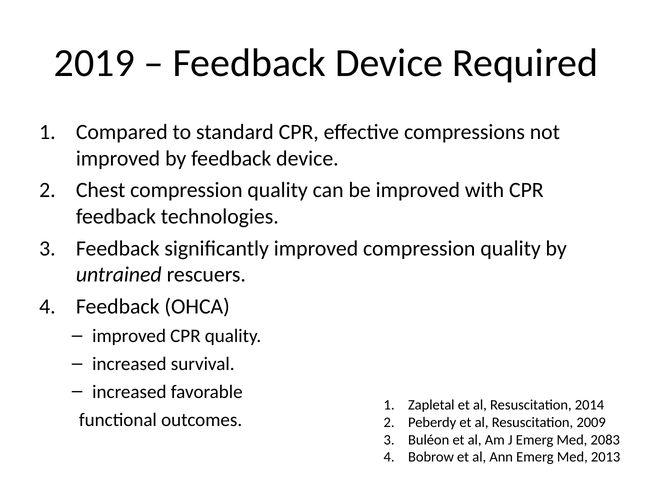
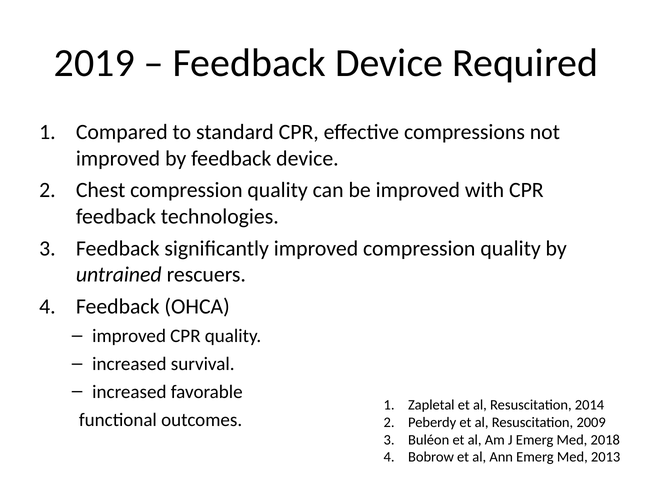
2083: 2083 -> 2018 (605, 440)
